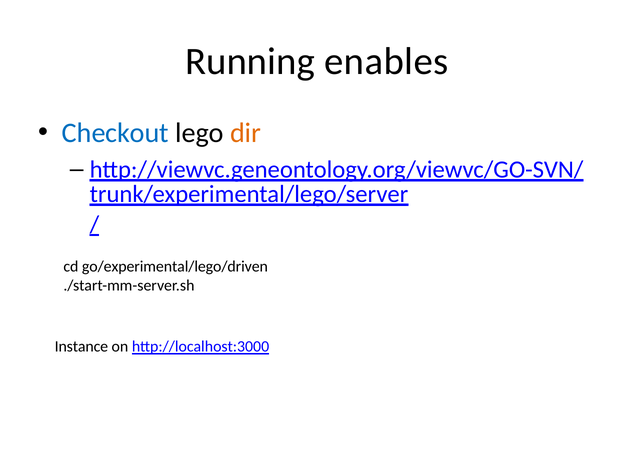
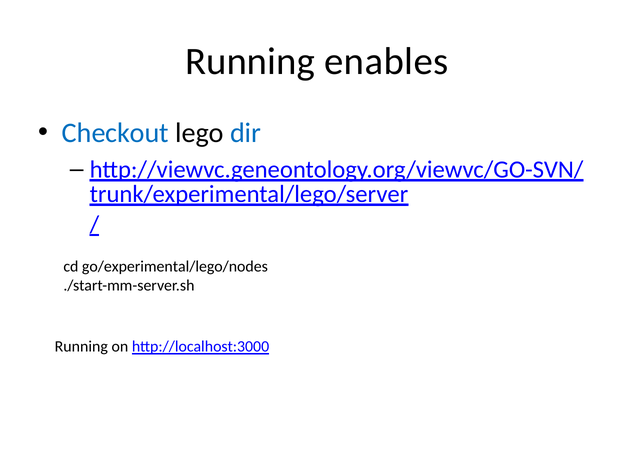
dir colour: orange -> blue (246, 133)
go/experimental/lego/driven: go/experimental/lego/driven -> go/experimental/lego/nodes (175, 267)
Instance: Instance -> Running (81, 347)
